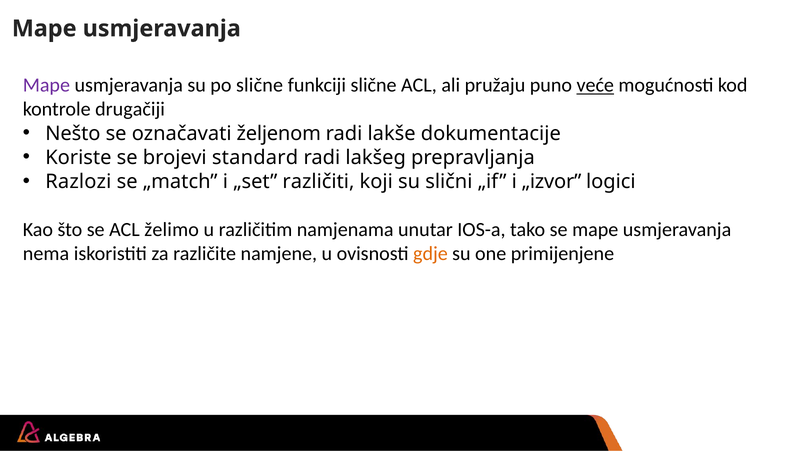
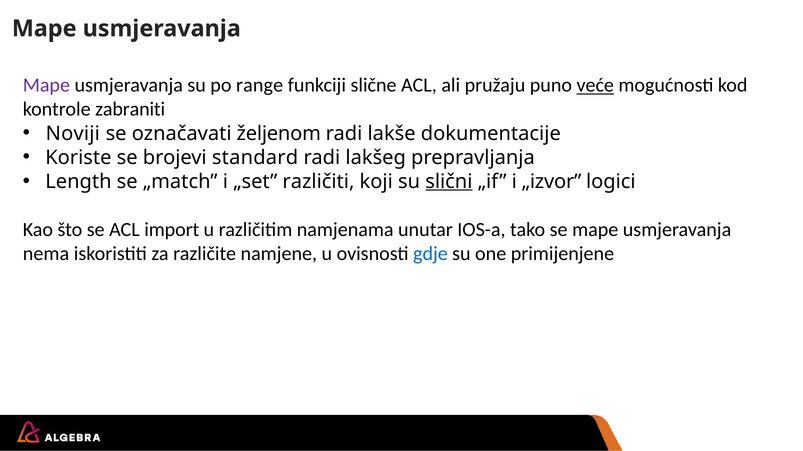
po slične: slične -> range (260, 85)
drugačiji: drugačiji -> zabraniti (130, 110)
Nešto: Nešto -> Noviji (73, 134)
Razlozi: Razlozi -> Length (78, 182)
slični underline: none -> present (449, 182)
želimo: želimo -> import (172, 230)
gdje colour: orange -> blue (430, 254)
